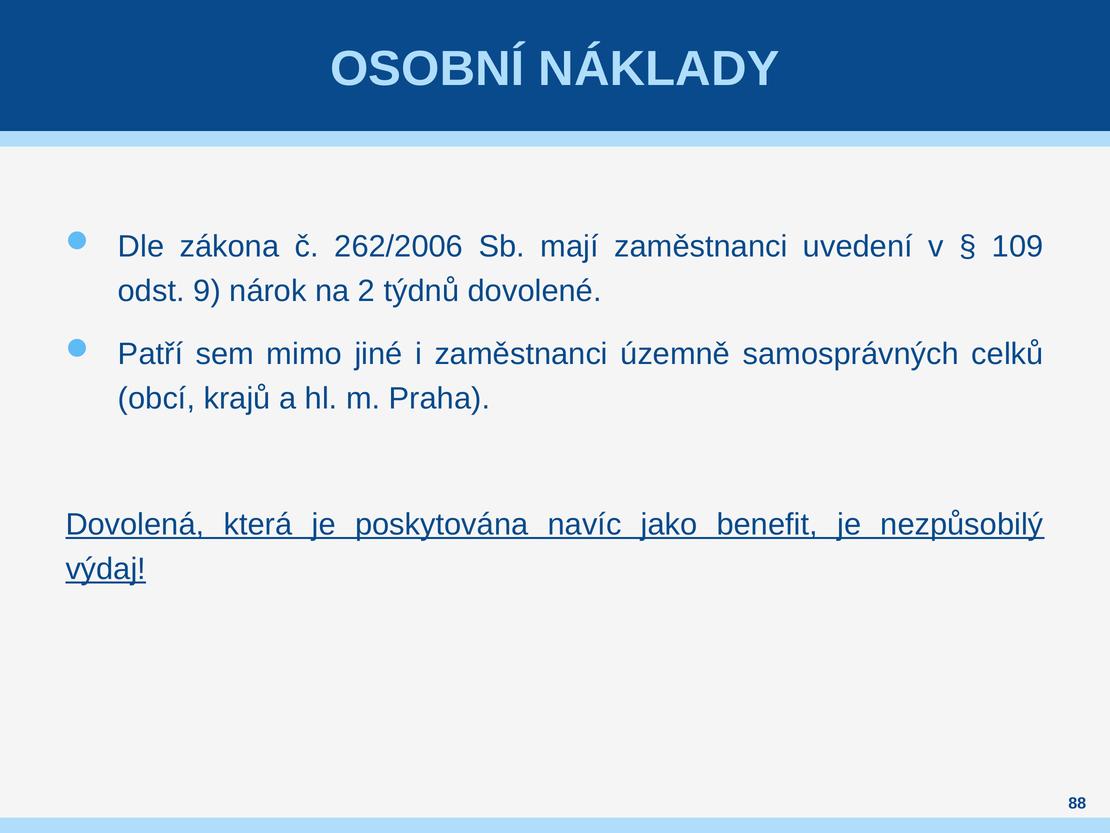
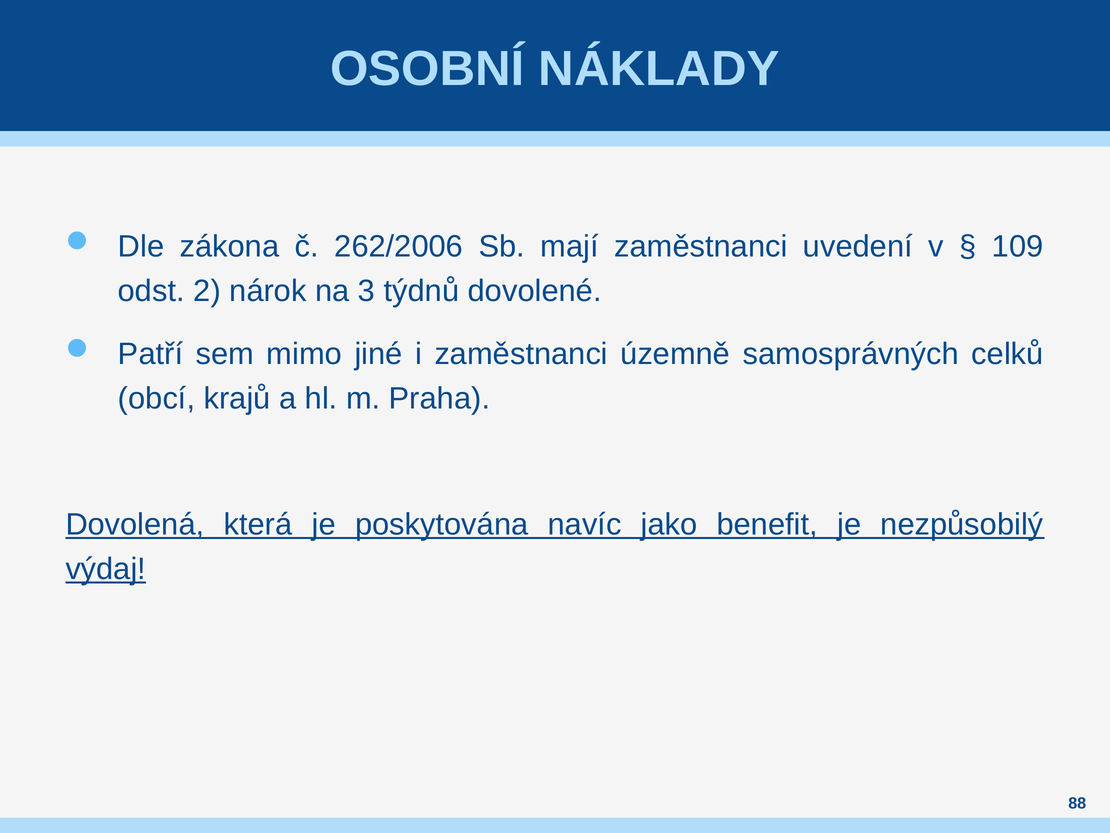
9: 9 -> 2 (207, 291)
2: 2 -> 3 (367, 291)
